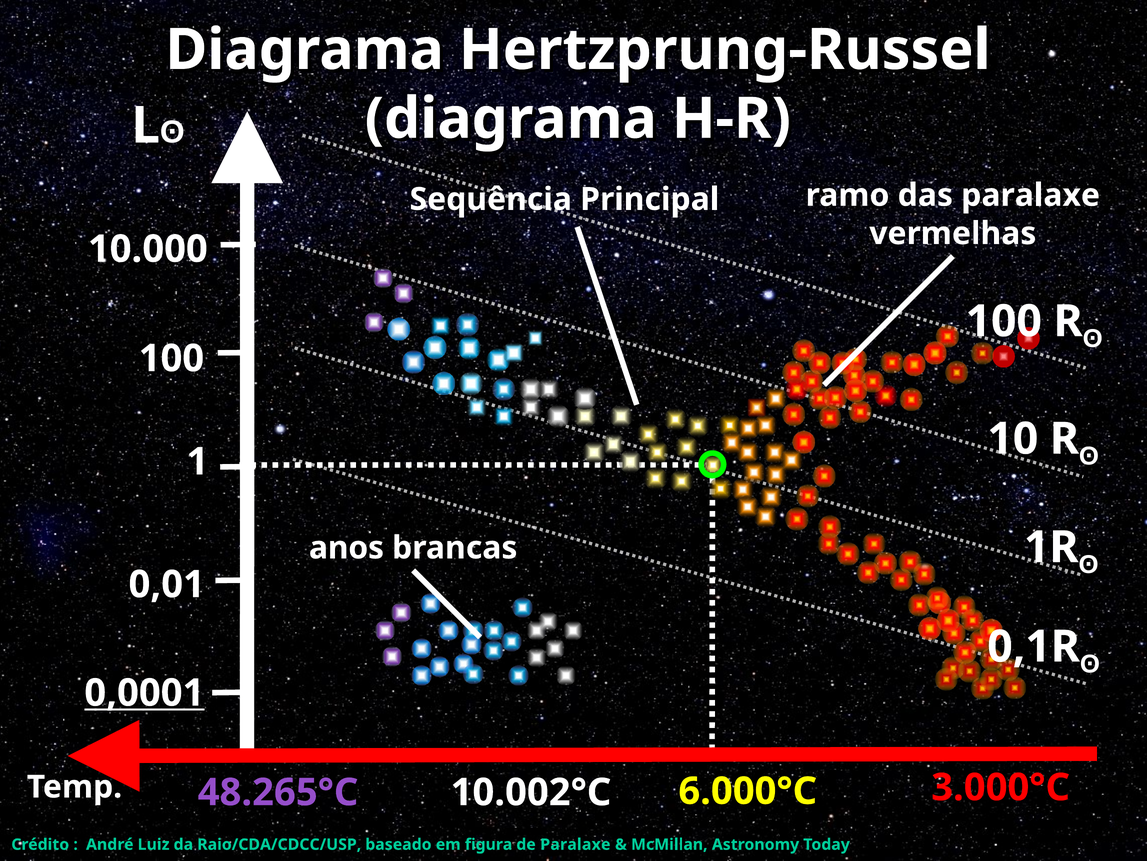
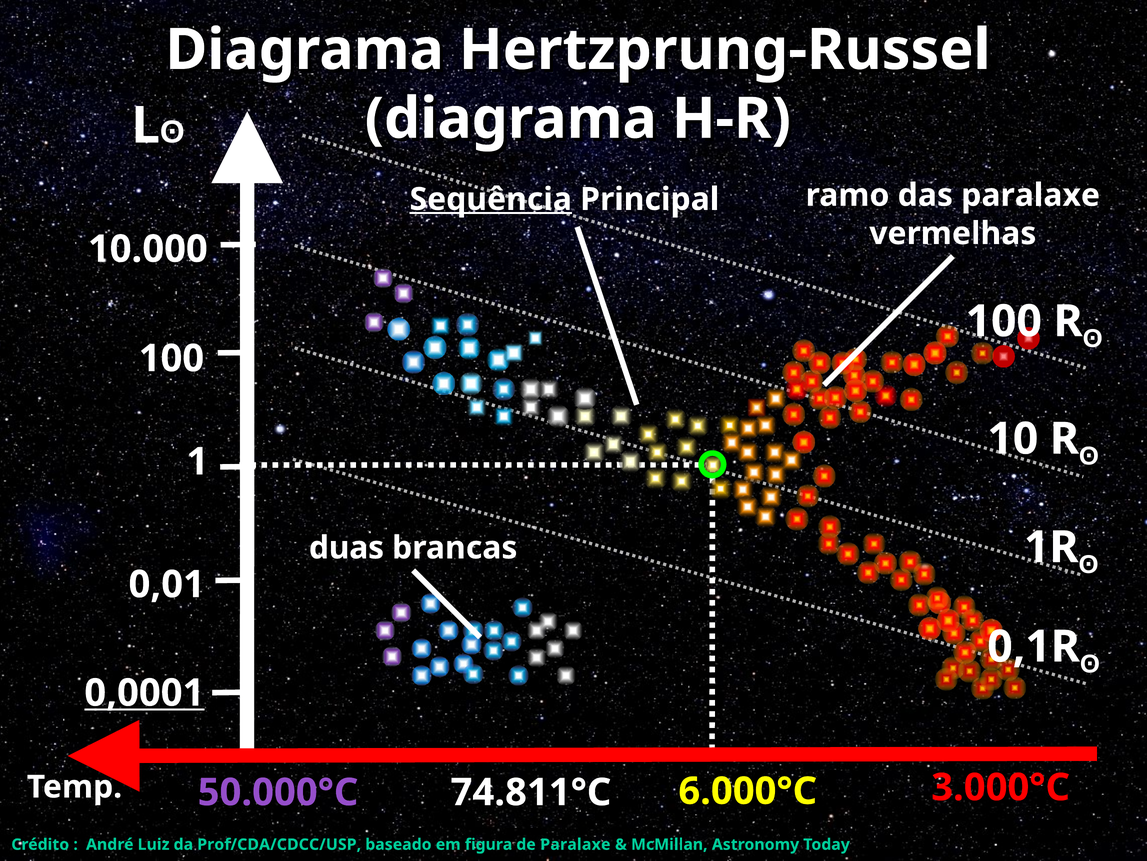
Sequência underline: none -> present (491, 199)
anos: anos -> duas (347, 547)
48.265°C: 48.265°C -> 50.000°C (278, 792)
10.002°C: 10.002°C -> 74.811°C (531, 792)
Raio/CDA/CDCC/USP: Raio/CDA/CDCC/USP -> Prof/CDA/CDCC/USP (279, 844)
